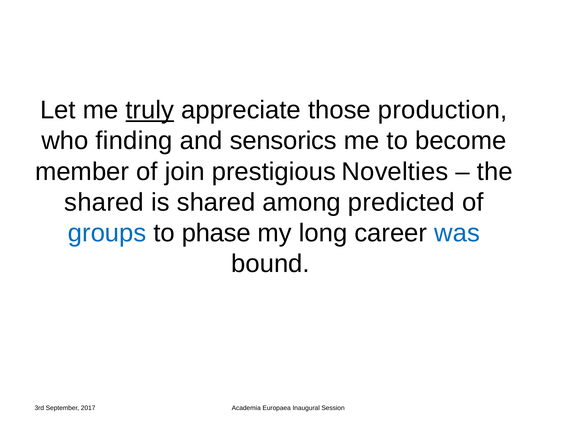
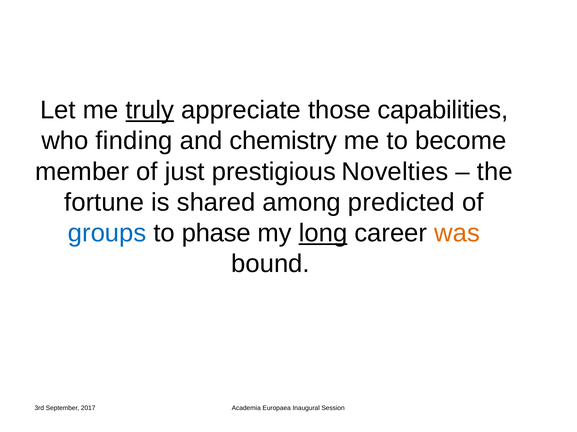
production: production -> capabilities (443, 110)
sensorics: sensorics -> chemistry (283, 141)
join: join -> just (185, 172)
shared: shared -> fortune (104, 203)
long underline: none -> present (323, 233)
was colour: blue -> orange (457, 233)
